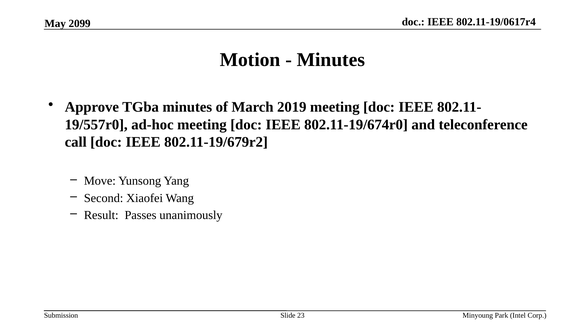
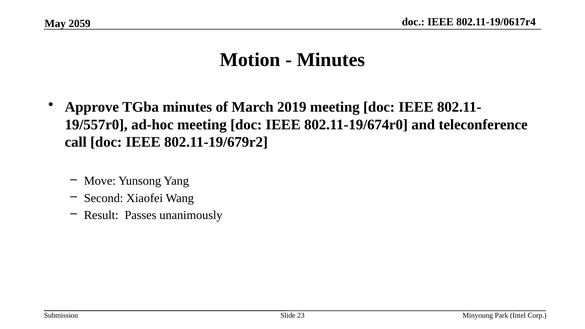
2099: 2099 -> 2059 (80, 23)
